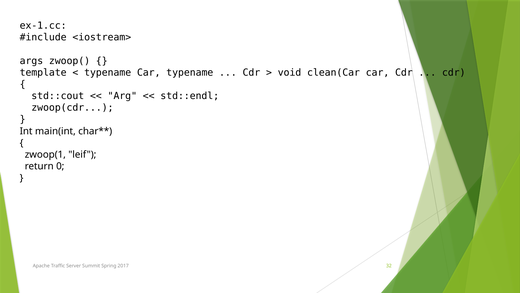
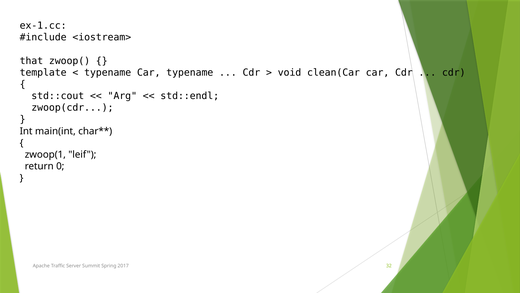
args: args -> that (31, 61)
